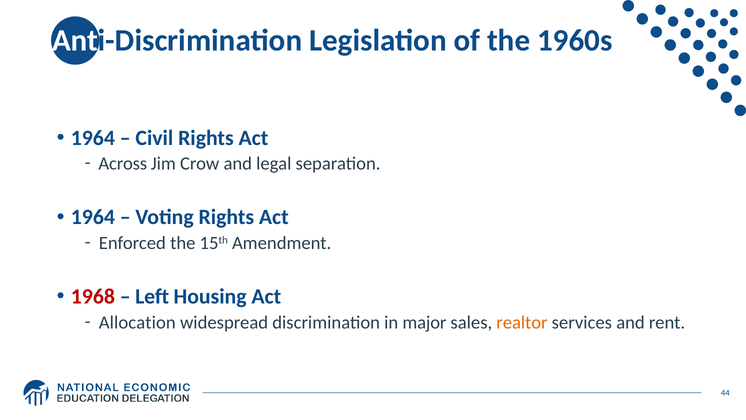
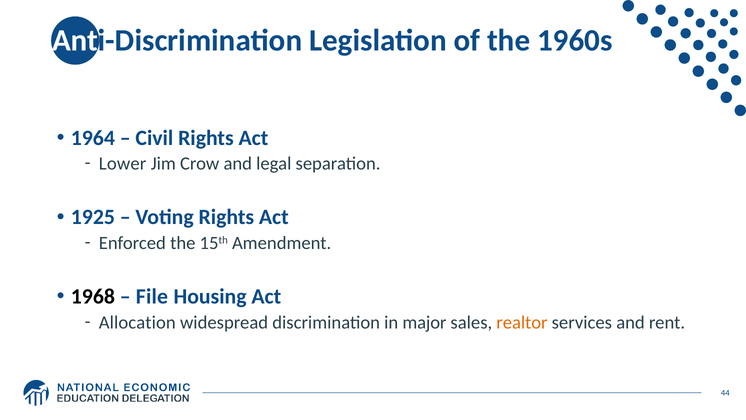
Across: Across -> Lower (123, 163)
1964: 1964 -> 1925 (93, 217)
1968 colour: red -> black (93, 296)
Left: Left -> File (152, 296)
